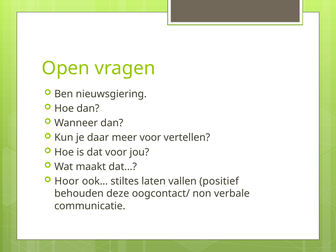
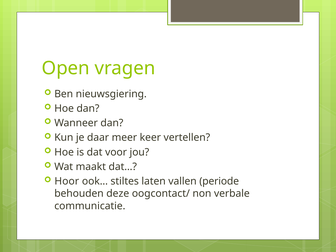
meer voor: voor -> keer (150, 138)
positief: positief -> periode (219, 181)
